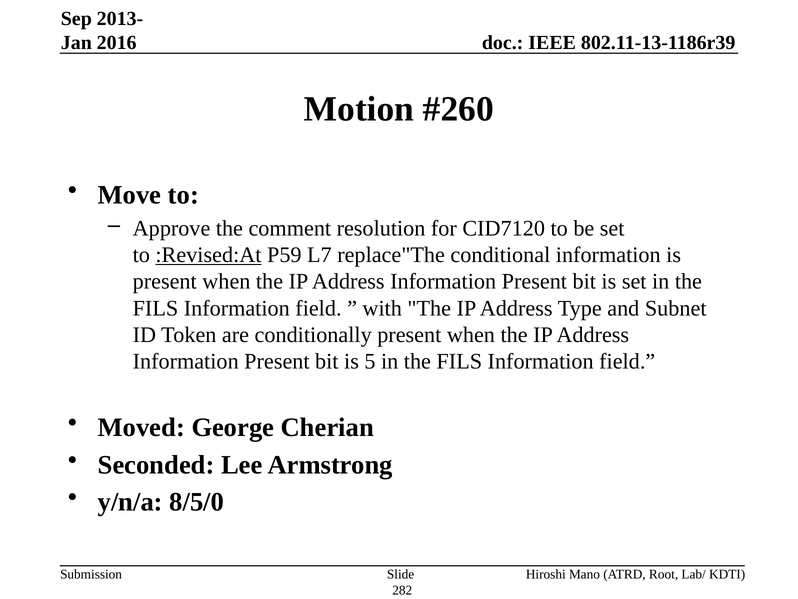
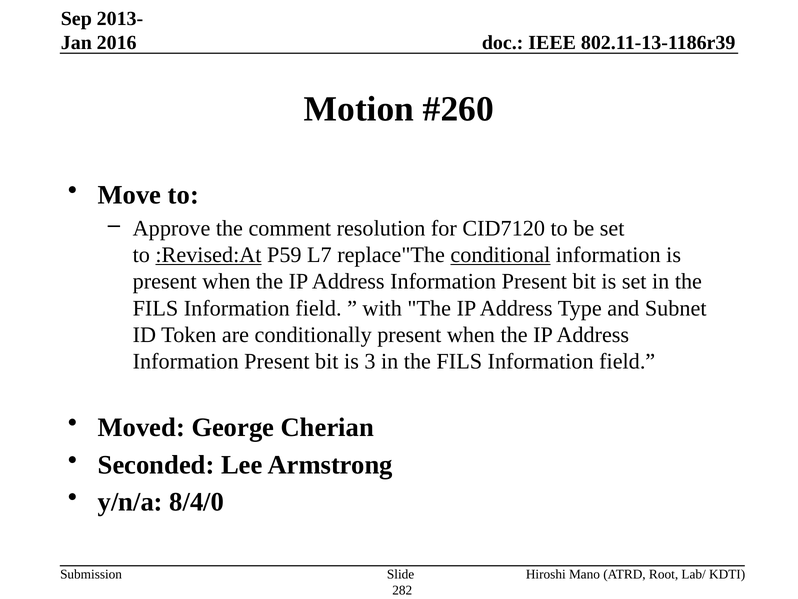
conditional underline: none -> present (500, 255)
5: 5 -> 3 (370, 361)
8/5/0: 8/5/0 -> 8/4/0 (197, 502)
